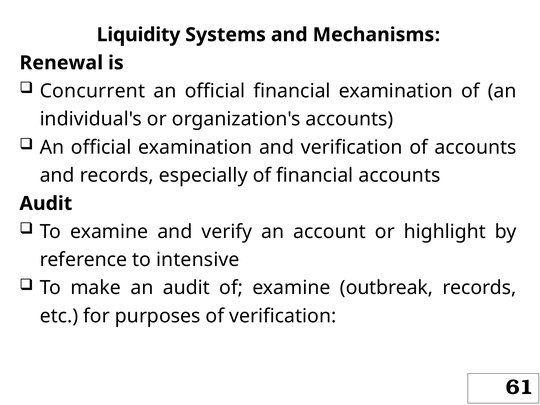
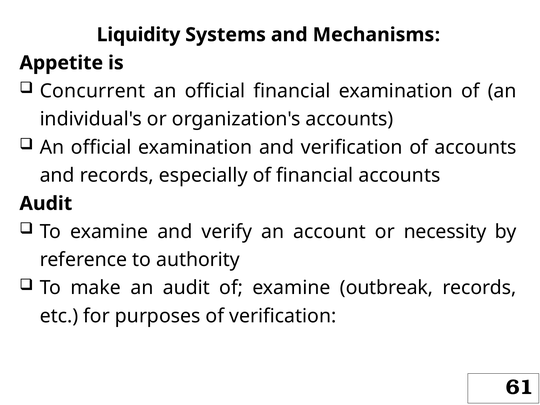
Renewal: Renewal -> Appetite (61, 63)
highlight: highlight -> necessity (445, 232)
intensive: intensive -> authority (198, 260)
